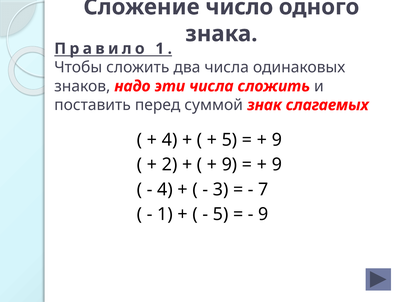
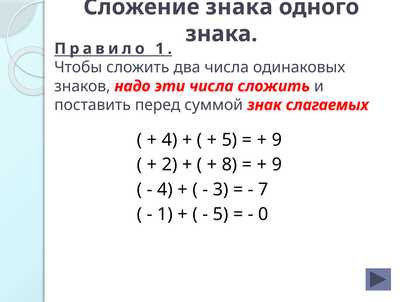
Сложение число: число -> знака (239, 7)
9: 9 -> 8 (230, 164)
9: 9 -> 0 (263, 214)
